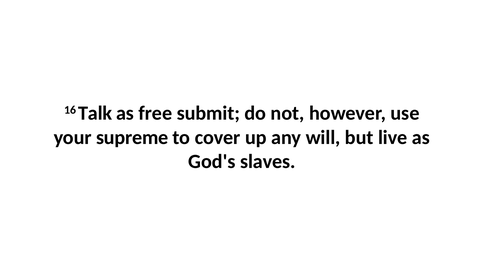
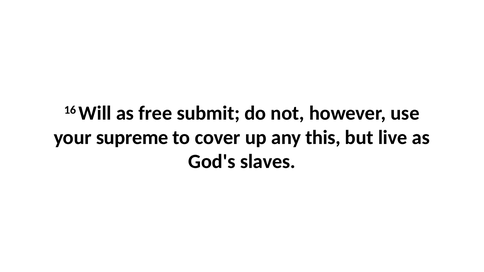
Talk: Talk -> Will (95, 113)
will: will -> this (323, 138)
